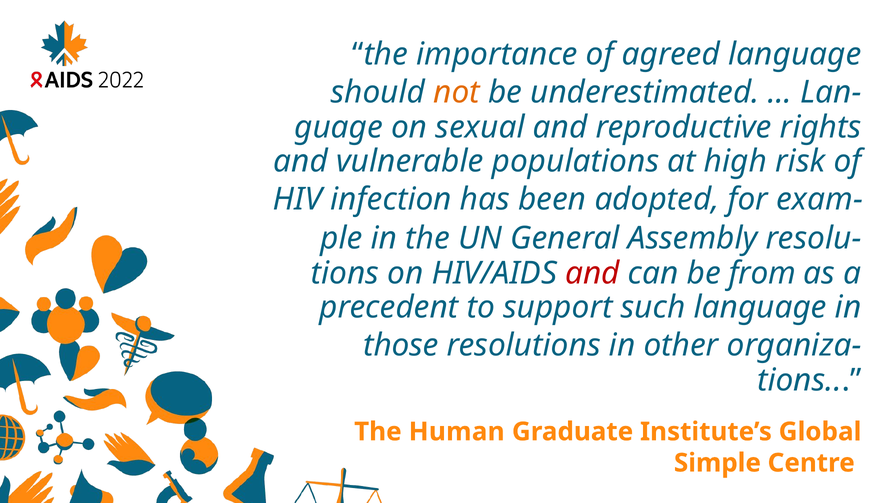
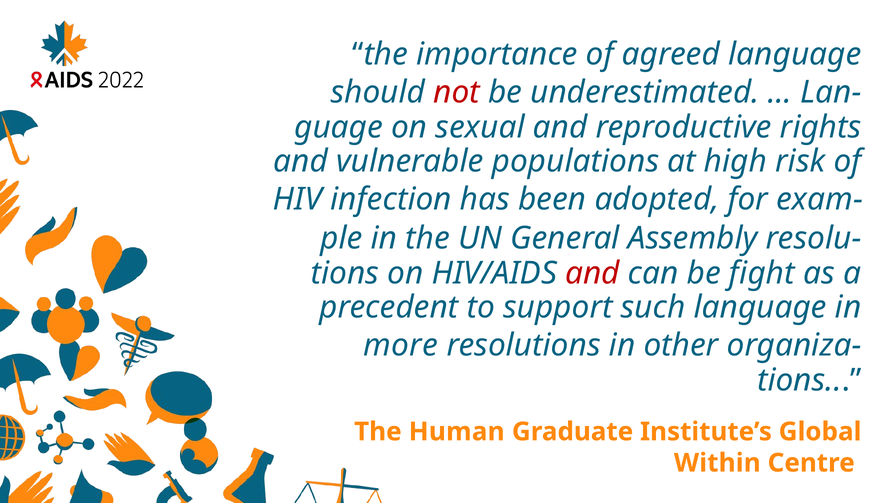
not colour: orange -> red (457, 92)
from: from -> fight (762, 273)
those: those -> more (401, 345)
Simple: Simple -> Within (717, 463)
